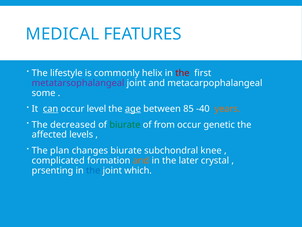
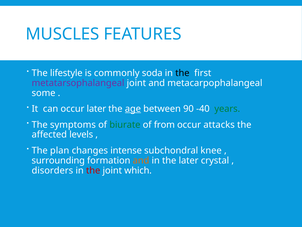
MEDICAL: MEDICAL -> MUSCLES (63, 34)
helix: helix -> soda (152, 73)
the colour: red -> black (182, 73)
can underline: present -> none (51, 109)
occur level: level -> later (96, 109)
85: 85 -> 90 (188, 109)
years colour: orange -> green (227, 109)
decreased: decreased -> symptoms (73, 124)
genetic: genetic -> attacks (219, 124)
changes biurate: biurate -> intense (126, 150)
complicated: complicated -> surrounding (58, 160)
prsenting: prsenting -> disorders (52, 170)
the colour: blue -> red (93, 170)
